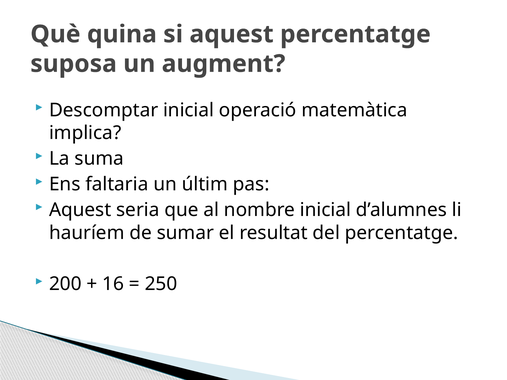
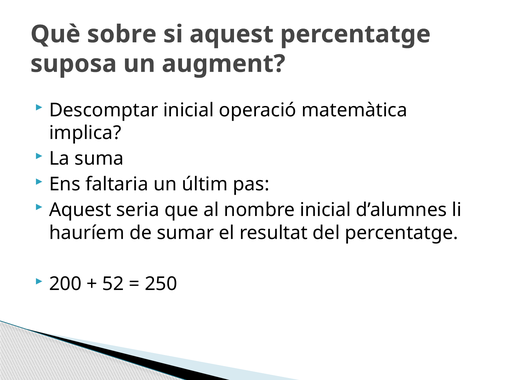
quina: quina -> sobre (122, 34)
16: 16 -> 52 (113, 284)
